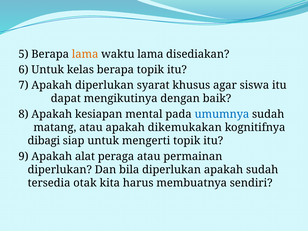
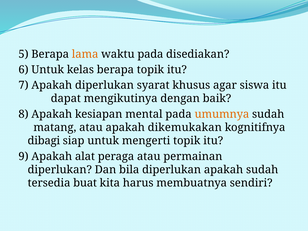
waktu lama: lama -> pada (150, 54)
umumnya colour: blue -> orange (222, 114)
otak: otak -> buat (85, 183)
